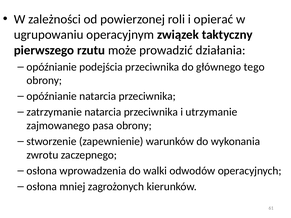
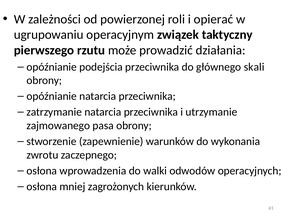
tego: tego -> skali (254, 67)
